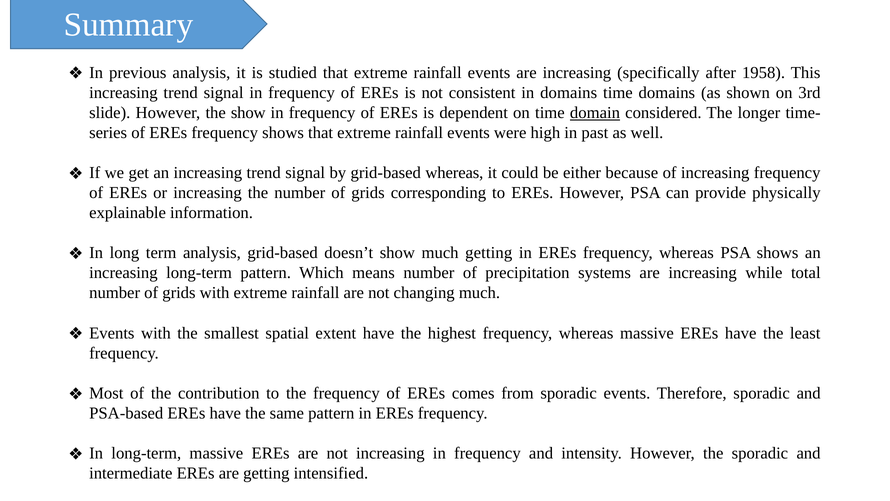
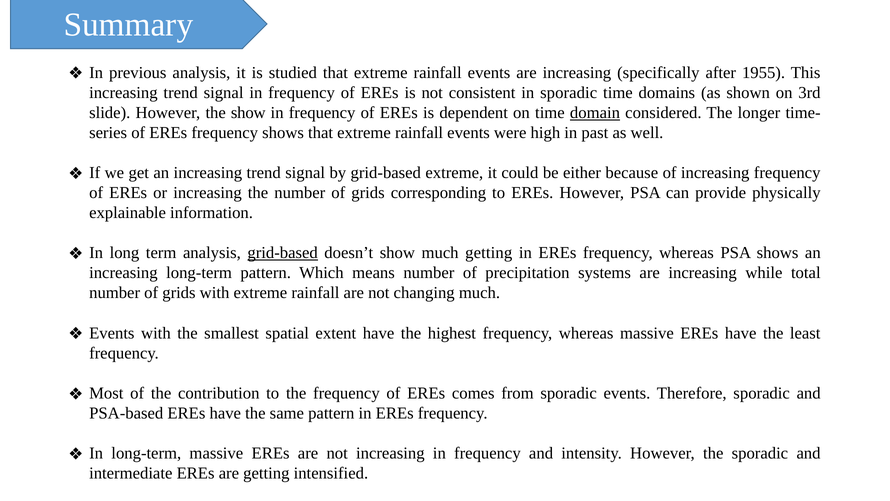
1958: 1958 -> 1955 (764, 72)
in domains: domains -> sporadic (569, 92)
grid-based whereas: whereas -> extreme (454, 173)
grid-based underline: none -> present (283, 253)
